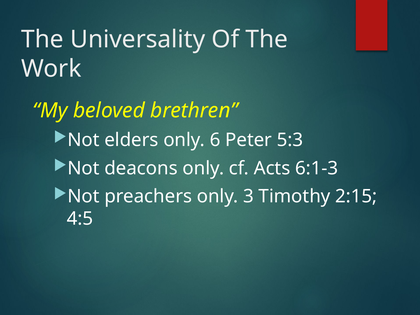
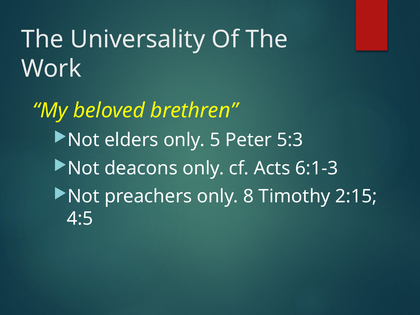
6: 6 -> 5 (215, 140)
3: 3 -> 8 (248, 196)
